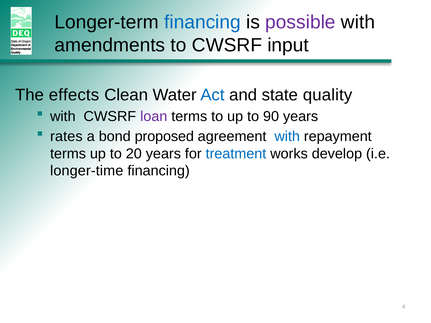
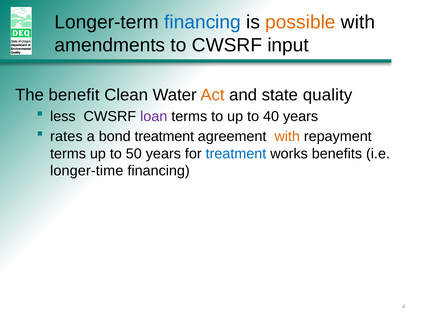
possible colour: purple -> orange (300, 22)
effects: effects -> benefit (74, 95)
Act colour: blue -> orange (212, 95)
with: with -> less (63, 116)
90: 90 -> 40 (271, 116)
bond proposed: proposed -> treatment (164, 136)
with colour: blue -> orange (287, 136)
20: 20 -> 50 (134, 154)
develop: develop -> benefits (337, 154)
